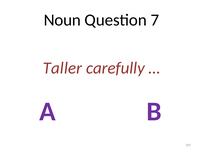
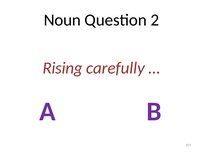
7: 7 -> 2 (155, 20)
Taller: Taller -> Rising (63, 68)
